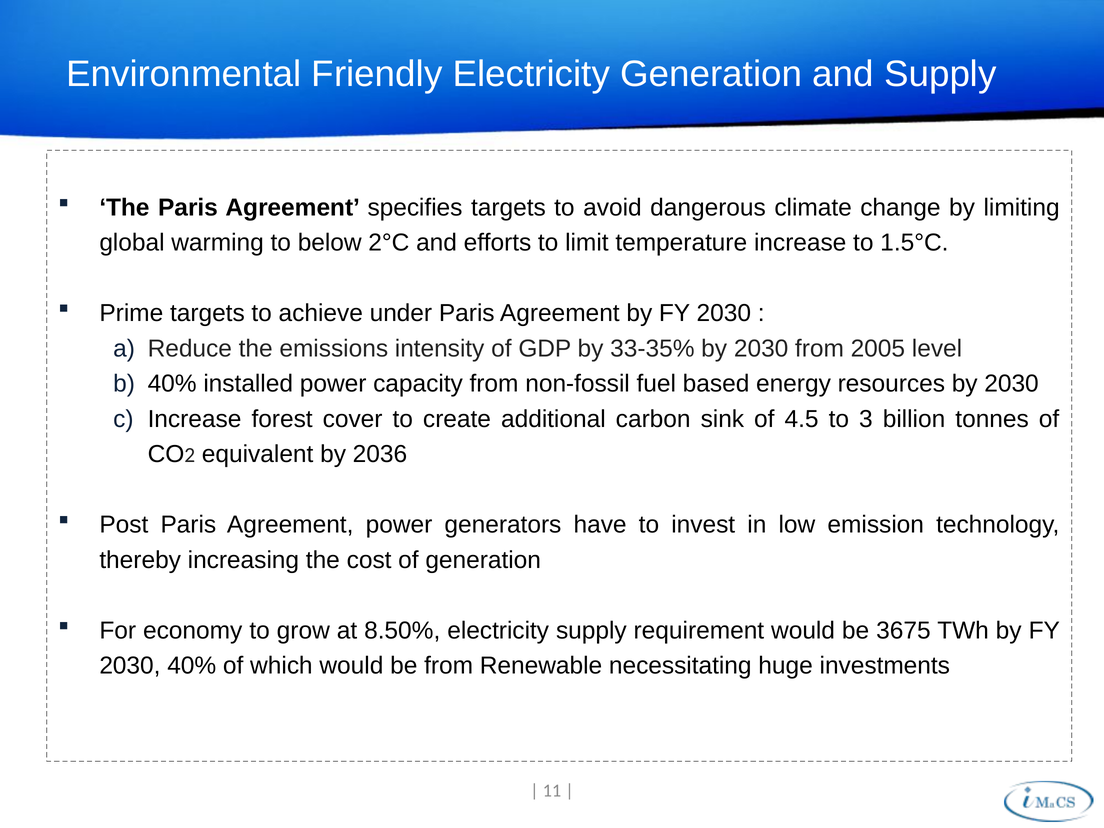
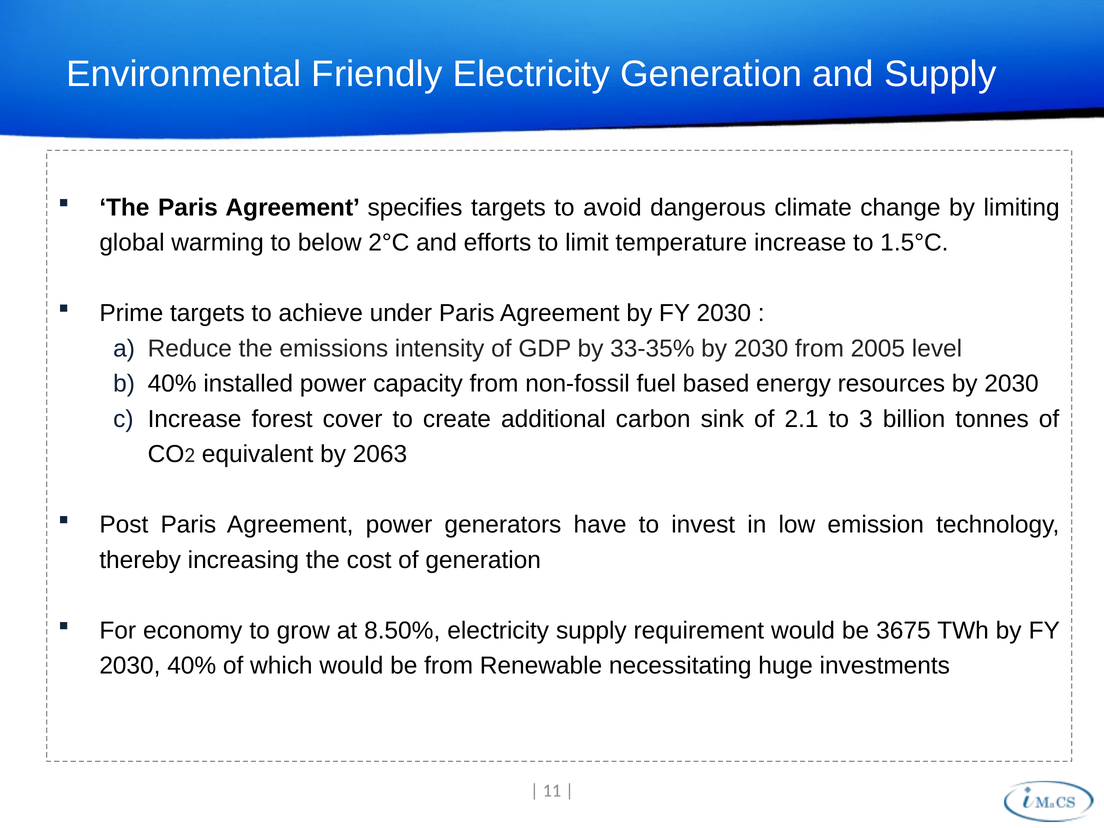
4.5: 4.5 -> 2.1 (802, 419)
2036: 2036 -> 2063 (380, 454)
